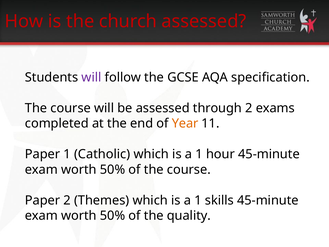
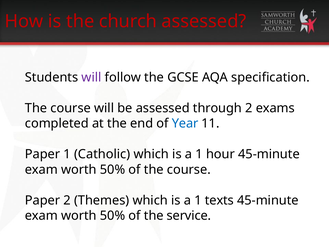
Year colour: orange -> blue (185, 123)
skills: skills -> texts (219, 200)
quality: quality -> service (189, 215)
